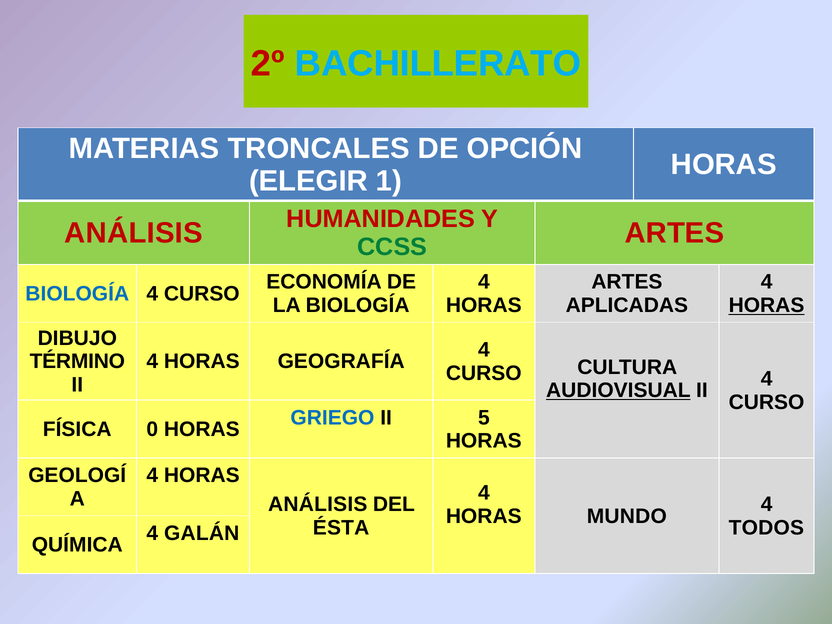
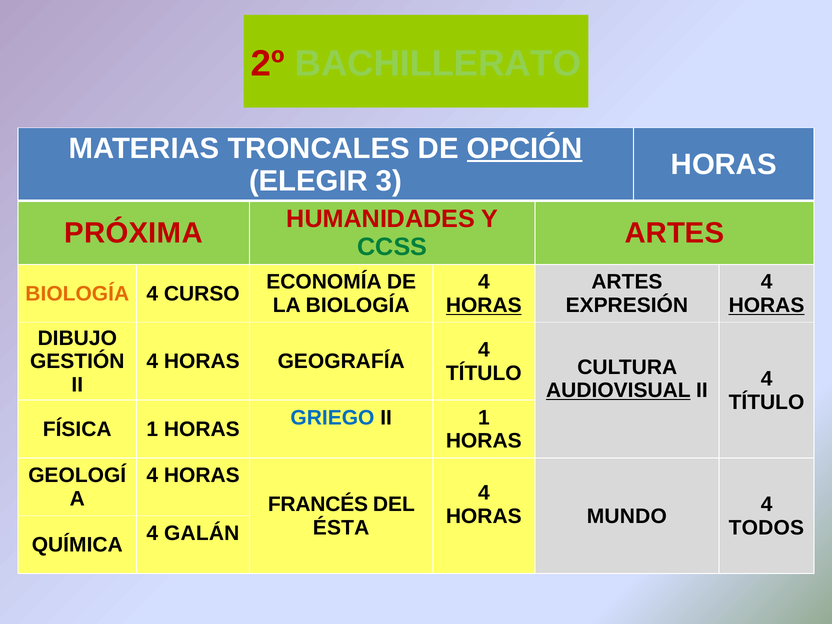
BACHILLERATO colour: light blue -> light green (438, 64)
OPCIÓN underline: none -> present (525, 148)
1: 1 -> 3 (389, 181)
ANÁLISIS: ANÁLISIS -> PRÓXIMA (133, 233)
BIOLOGÍA colour: blue -> orange (77, 294)
HORAS underline: none -> present (484, 305)
APLICADAS: APLICADAS -> EXPRESIÓN (627, 305)
TÉRMINO: TÉRMINO -> GESTIÓN (77, 361)
CURSO: CURSO -> TÍTULO (484, 373)
CURSO: CURSO -> TÍTULO (766, 402)
II 5: 5 -> 1 (484, 418)
FÍSICA 0: 0 -> 1 (152, 429)
ANÁLISIS: ANÁLISIS -> FRANCÉS (318, 504)
